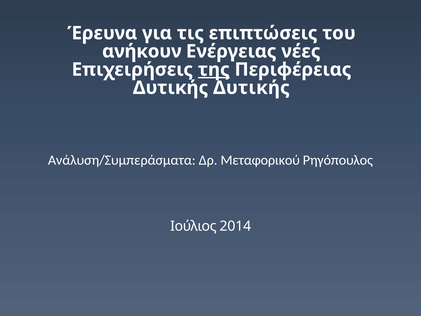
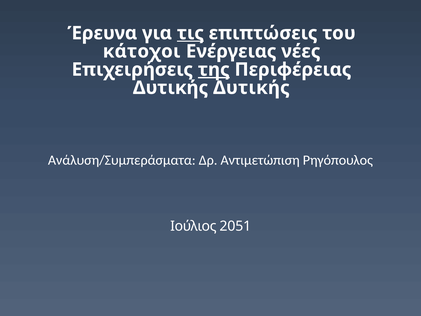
τις underline: none -> present (190, 33)
ανήκουν: ανήκουν -> κάτοχοι (142, 51)
Μεταφορικού: Μεταφορικού -> Αντιμετώπιση (260, 160)
2014: 2014 -> 2051 (235, 226)
